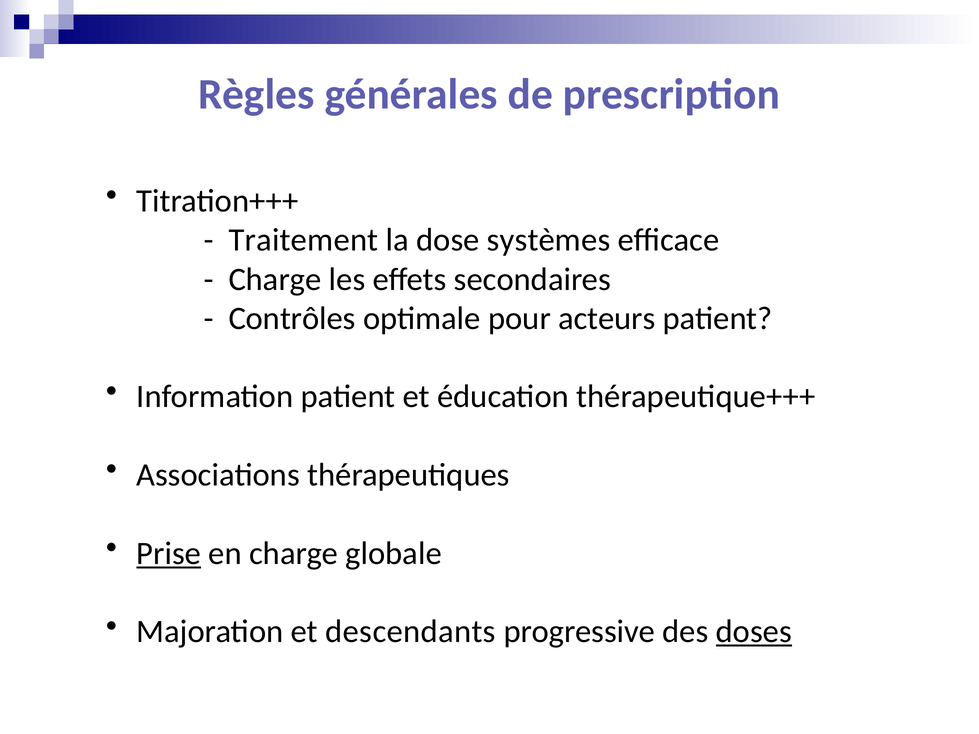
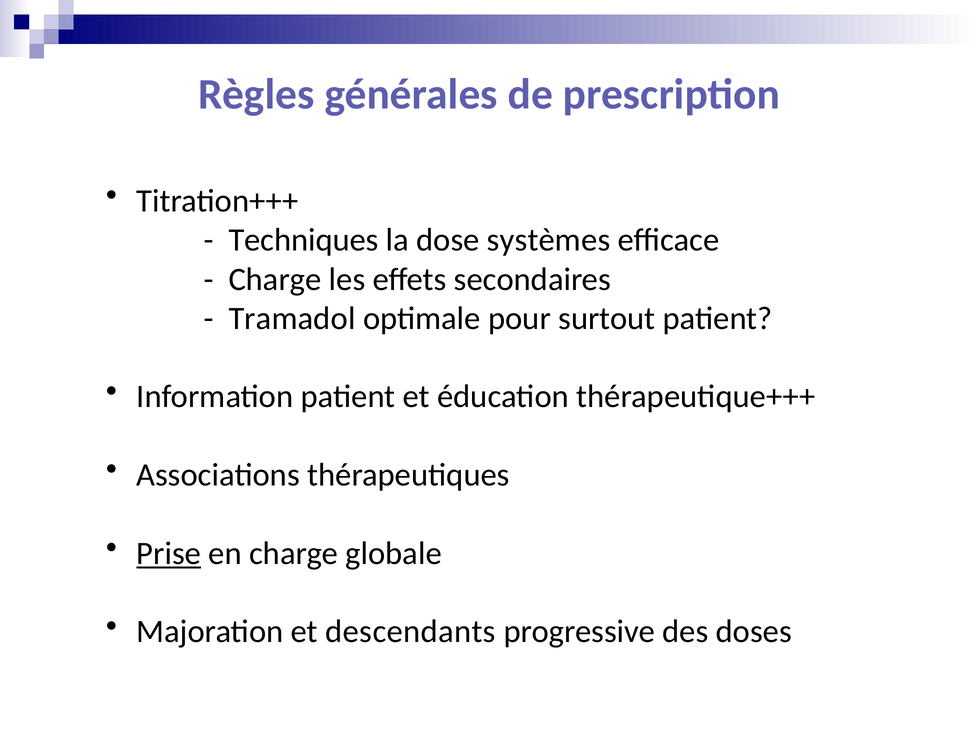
Traitement: Traitement -> Techniques (304, 240)
Contrôles: Contrôles -> Tramadol (292, 319)
acteurs: acteurs -> surtout (607, 319)
doses underline: present -> none (754, 632)
